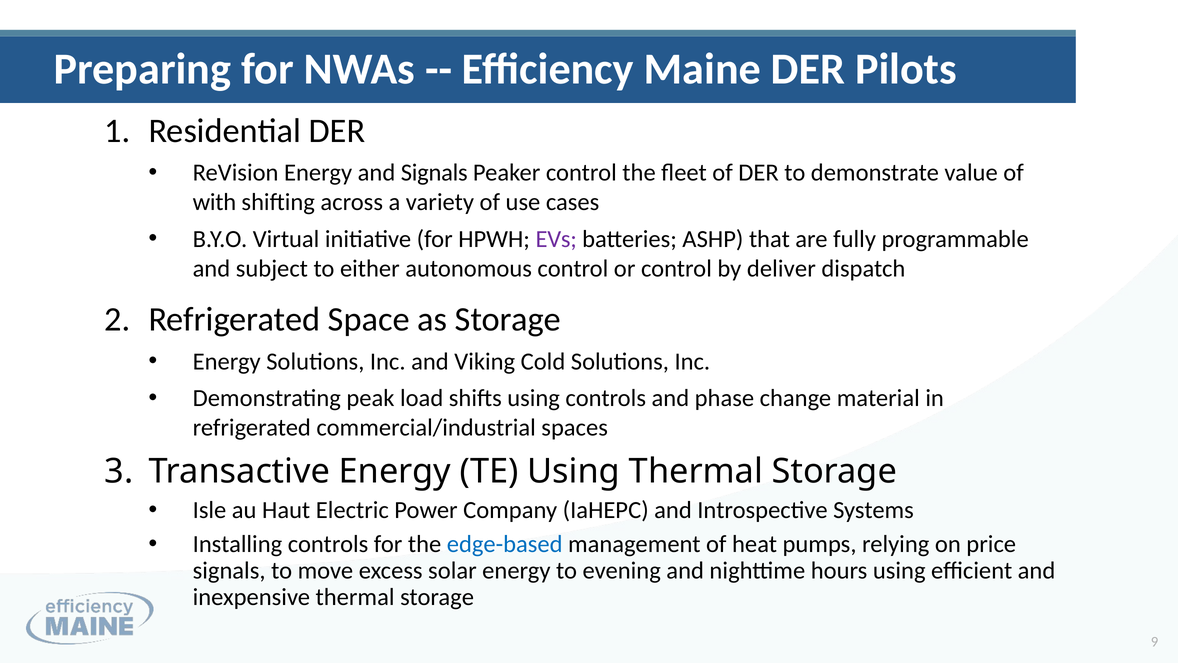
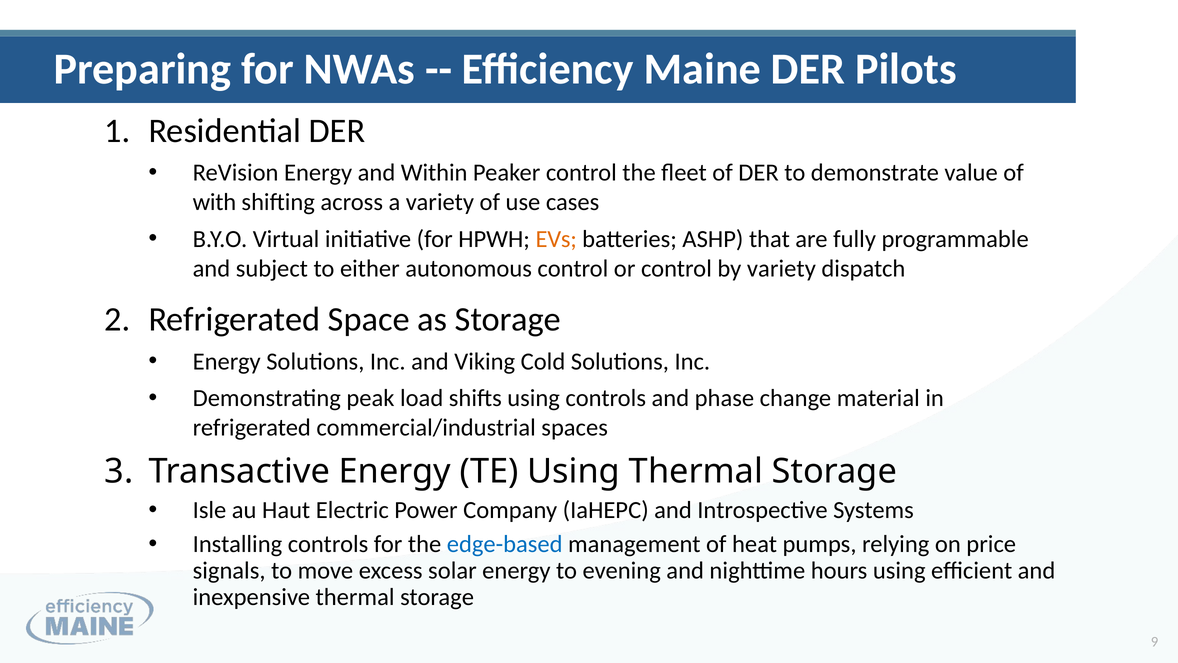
and Signals: Signals -> Within (434, 173)
EVs colour: purple -> orange (556, 239)
by deliver: deliver -> variety (781, 268)
